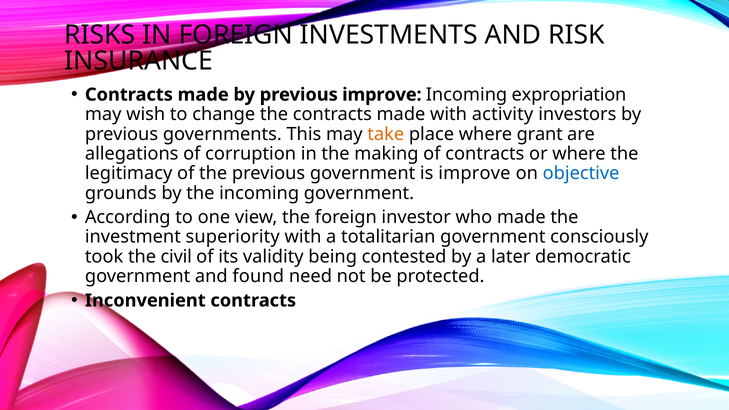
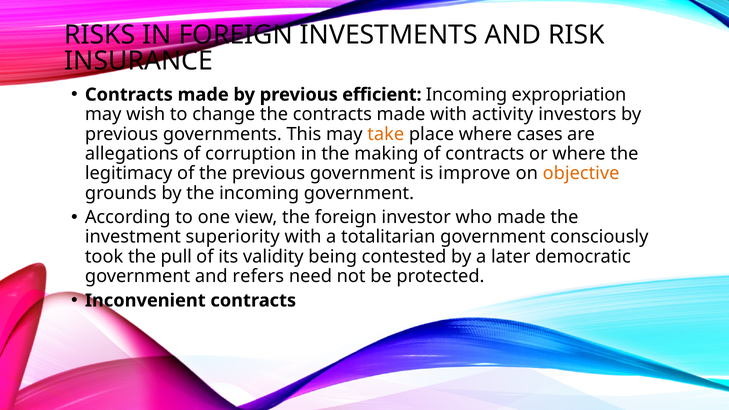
previous improve: improve -> efficient (382, 95)
grant: grant -> cases (540, 134)
objective colour: blue -> orange (581, 173)
civil: civil -> pull (176, 257)
found: found -> refers (258, 276)
